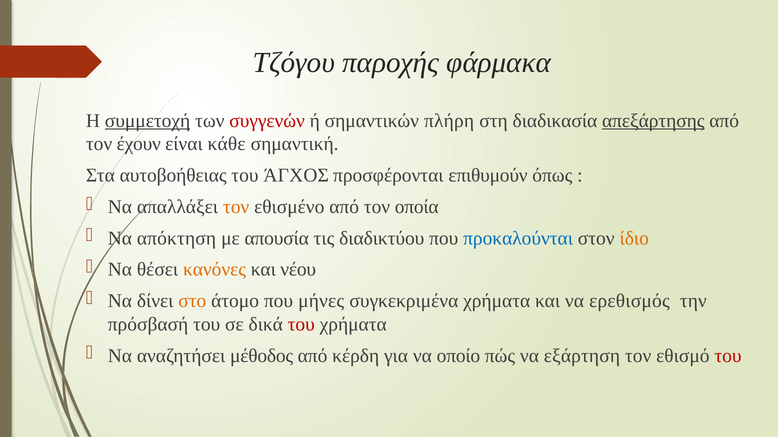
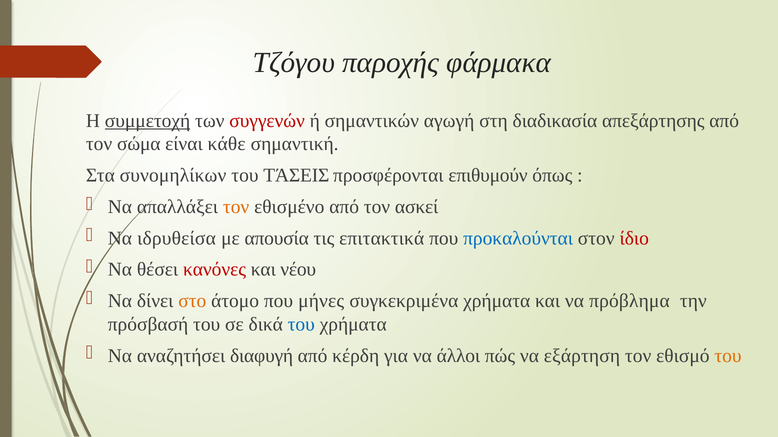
πλήρη: πλήρη -> αγωγή (449, 121)
απεξάρτησης underline: present -> none (653, 121)
έχουν: έχουν -> σώμα (139, 144)
αυτοβοήθειας: αυτοβοήθειας -> συνομηλίκων (173, 176)
ΆΓΧΟΣ: ΆΓΧΟΣ -> ΤΆΣΕΙΣ (296, 176)
οποία: οποία -> ασκεί (417, 207)
απόκτηση: απόκτηση -> ιδρυθείσα (177, 239)
διαδικτύου: διαδικτύου -> επιτακτικά (382, 239)
ίδιο colour: orange -> red (634, 239)
κανόνες colour: orange -> red (215, 270)
ερεθισμός: ερεθισμός -> πρόβλημα (629, 301)
του colour: red -> blue (301, 325)
μέθοδος: μέθοδος -> διαφυγή (262, 356)
οποίο: οποίο -> άλλοι (458, 356)
του colour: red -> orange (728, 356)
